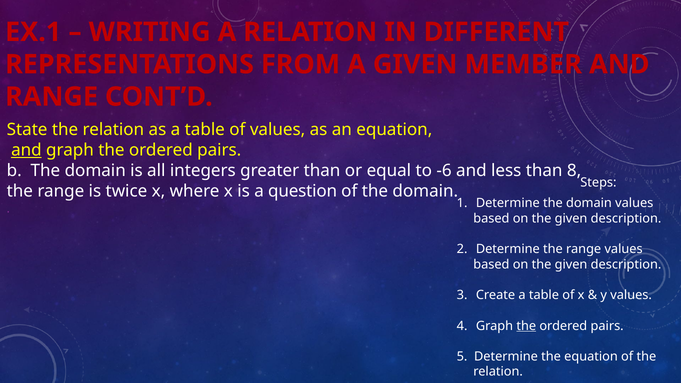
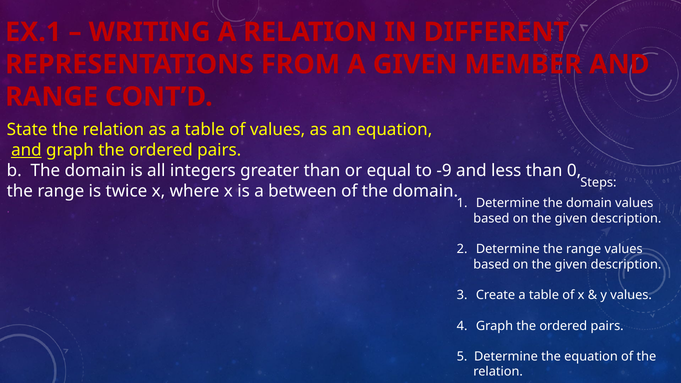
-6: -6 -> -9 (444, 171)
8: 8 -> 0 (574, 171)
question: question -> between (303, 191)
the underline: present -> none (526, 326)
